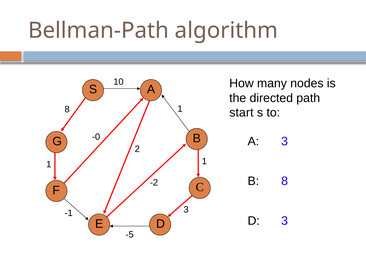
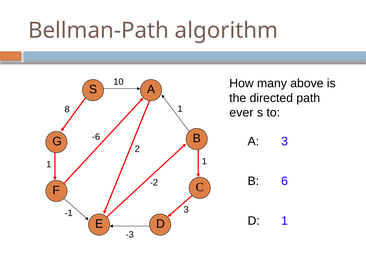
nodes: nodes -> above (307, 83)
start: start -> ever (241, 112)
-0: -0 -> -6 (96, 137)
B 8: 8 -> 6 (285, 181)
D 3: 3 -> 1 (285, 220)
-5: -5 -> -3 (130, 234)
